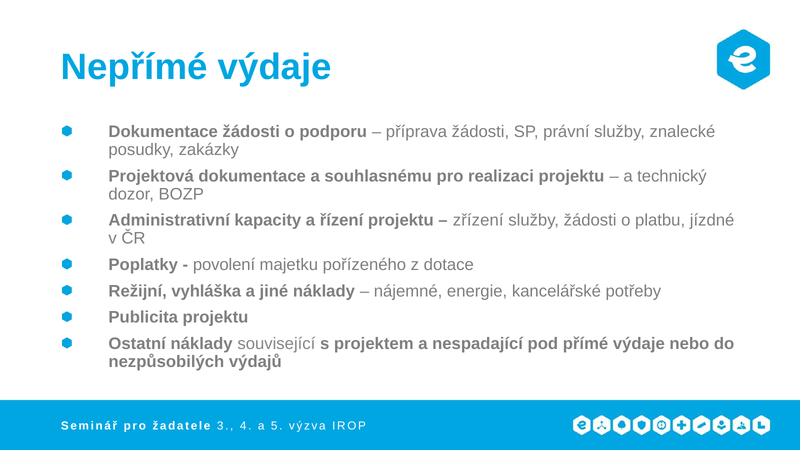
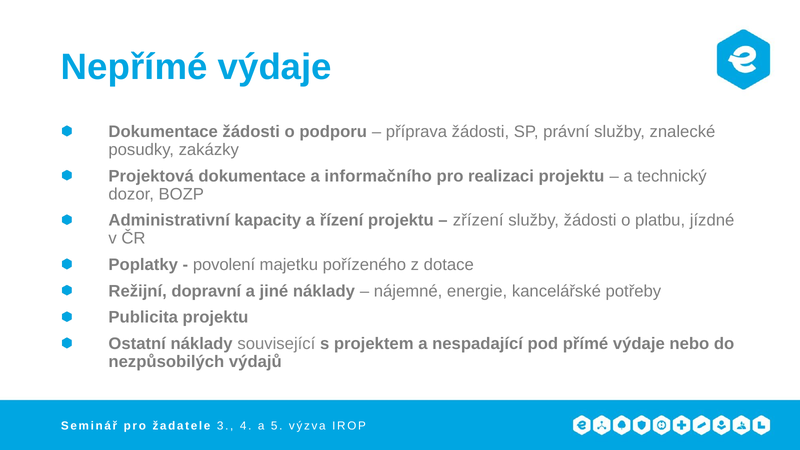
souhlasnému: souhlasnému -> informačního (378, 176)
vyhláška: vyhláška -> dopravní (206, 291)
